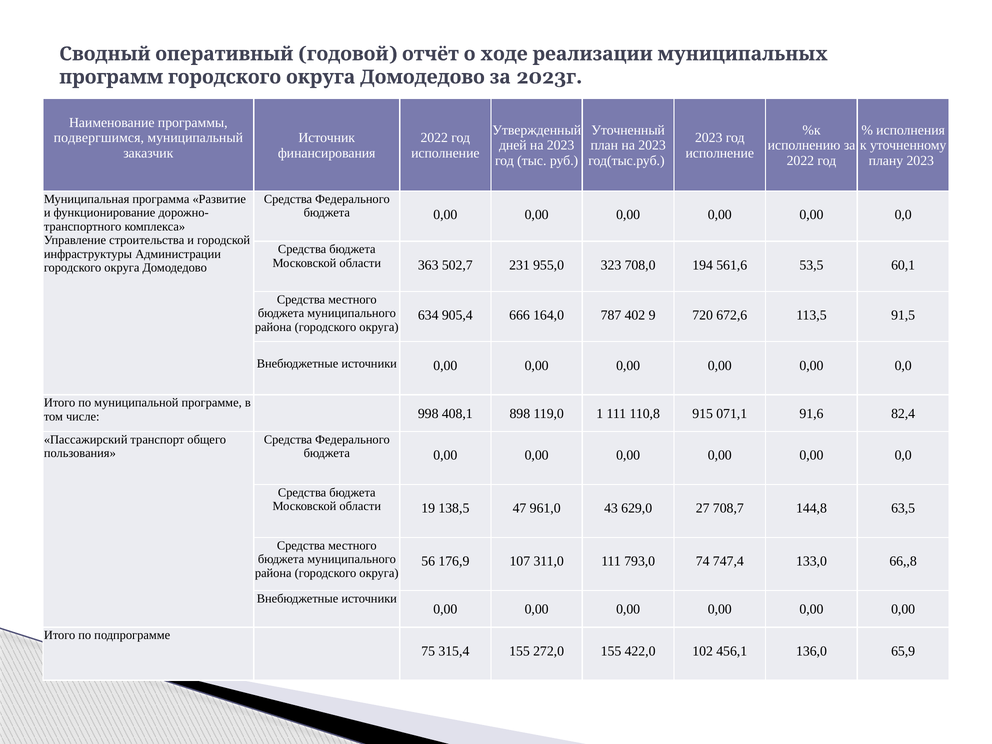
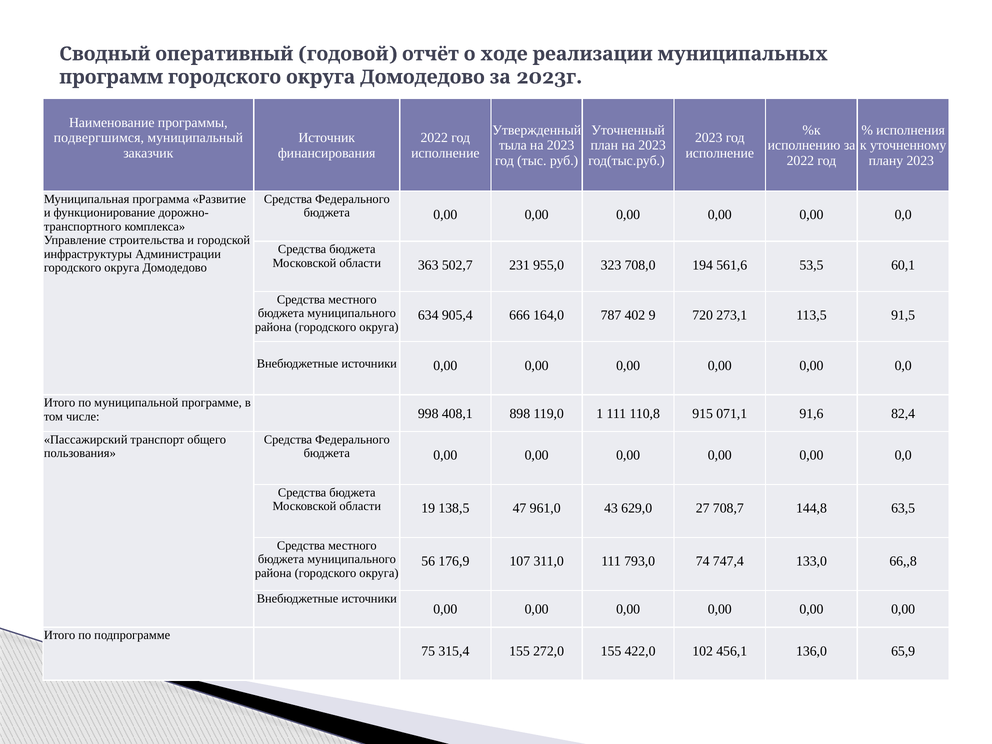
дней: дней -> тыла (513, 145)
672,6: 672,6 -> 273,1 (732, 315)
